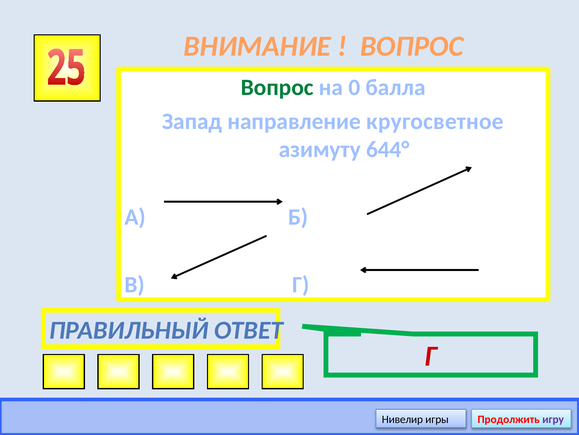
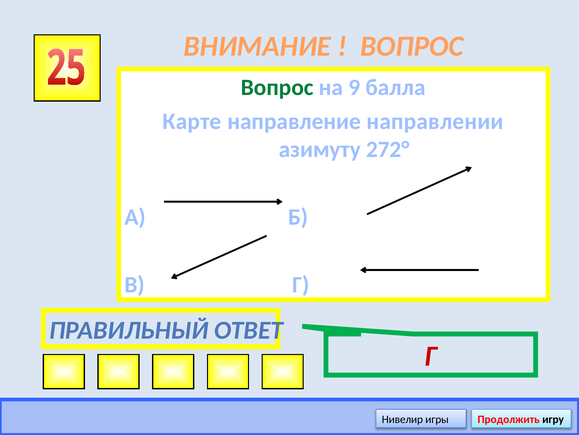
0: 0 -> 9 (354, 87)
Запад: Запад -> Карте (192, 121)
кругосветное: кругосветное -> направлении (435, 121)
644°: 644° -> 272° (388, 149)
игру colour: purple -> black (553, 419)
